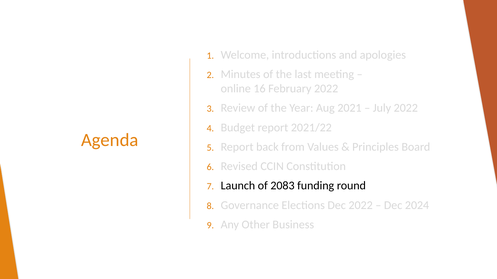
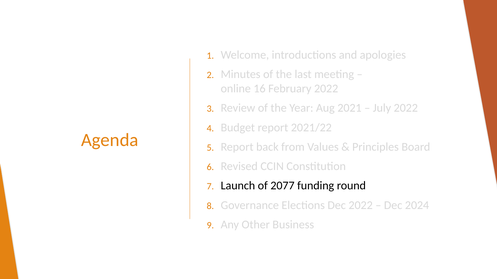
2083: 2083 -> 2077 (282, 186)
